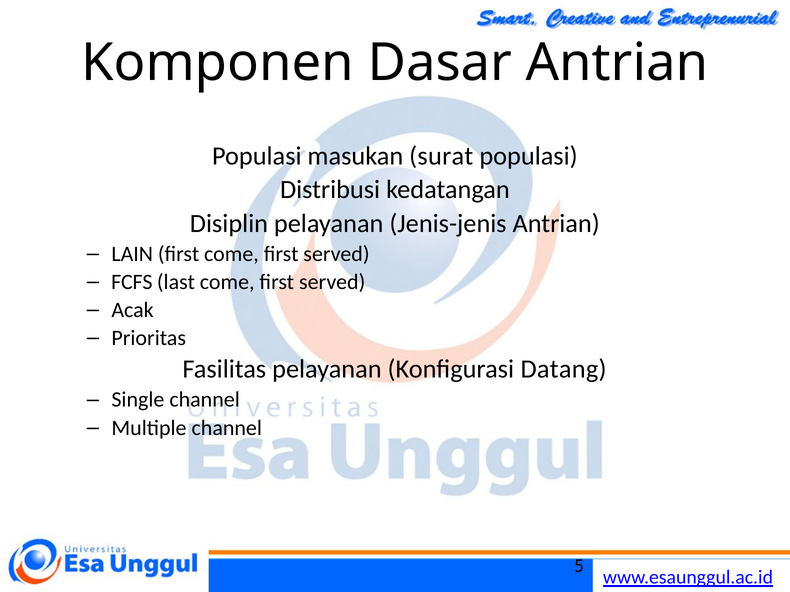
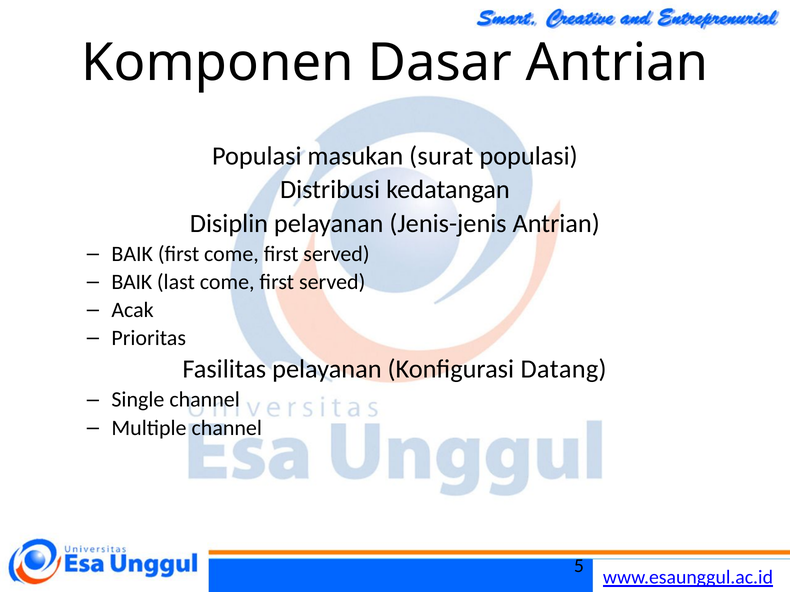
LAIN: LAIN -> BAIK (132, 254)
FCFS: FCFS -> BAIK (132, 282)
